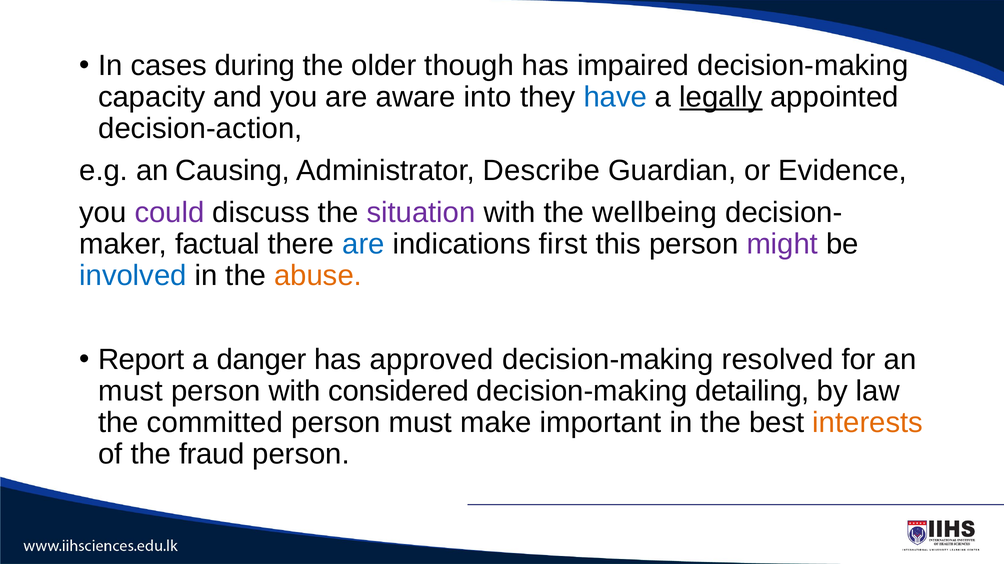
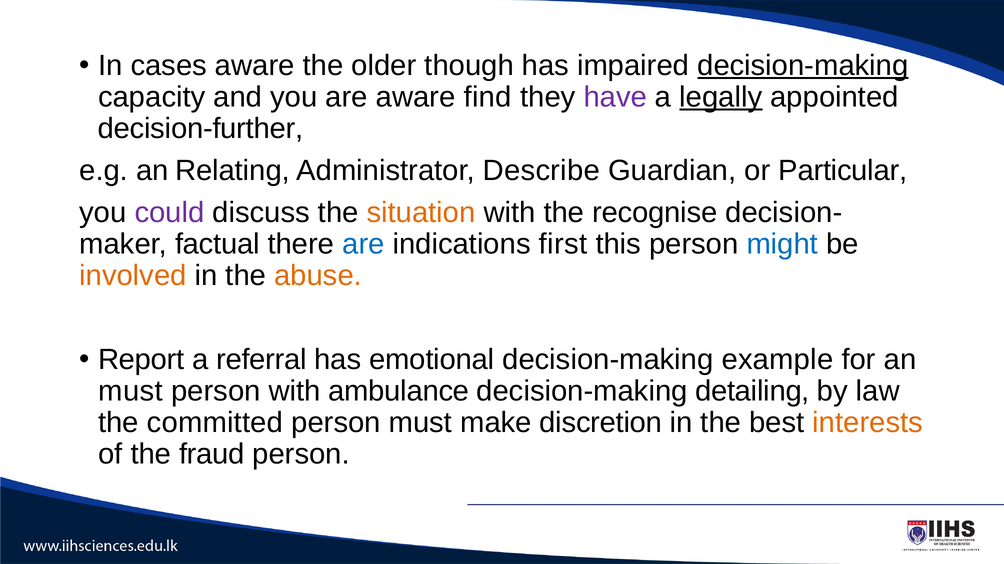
cases during: during -> aware (255, 66)
decision-making underline: none -> present (803, 66)
into: into -> find (488, 97)
have colour: blue -> purple (615, 97)
decision-action: decision-action -> decision-further (201, 129)
Causing: Causing -> Relating (233, 171)
Evidence: Evidence -> Particular (843, 171)
situation colour: purple -> orange (421, 213)
wellbeing: wellbeing -> recognise (655, 213)
might colour: purple -> blue (782, 244)
involved colour: blue -> orange (133, 276)
danger: danger -> referral (261, 360)
approved: approved -> emotional (432, 360)
resolved: resolved -> example (778, 360)
considered: considered -> ambulance (399, 392)
important: important -> discretion (601, 423)
